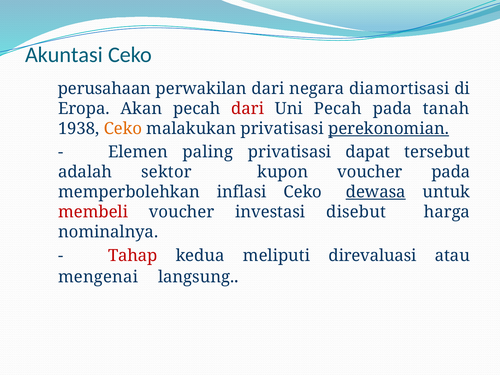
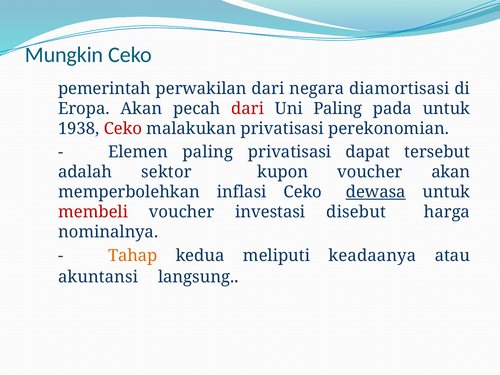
Akuntasi: Akuntasi -> Mungkin (64, 55)
perusahaan: perusahaan -> pemerintah (104, 89)
Uni Pecah: Pecah -> Paling (338, 109)
pada tanah: tanah -> untuk (446, 109)
Ceko colour: orange -> red (123, 129)
perekonomian underline: present -> none (389, 129)
voucher pada: pada -> akan (451, 172)
Tahap colour: red -> orange (133, 256)
direvaluasi: direvaluasi -> keadaanya (372, 256)
mengenai: mengenai -> akuntansi (98, 277)
